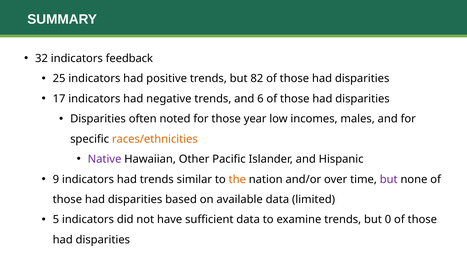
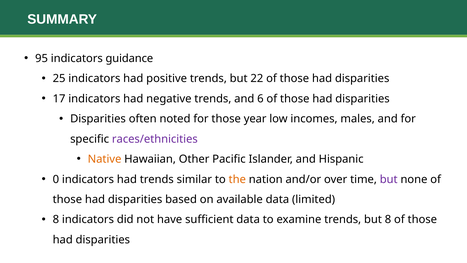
32: 32 -> 95 (42, 58)
feedback: feedback -> guidance (129, 58)
82: 82 -> 22 (257, 79)
races/ethnicities colour: orange -> purple (155, 139)
Native colour: purple -> orange (105, 159)
9: 9 -> 0 (56, 179)
5: 5 -> 8 (56, 219)
but 0: 0 -> 8 (388, 219)
